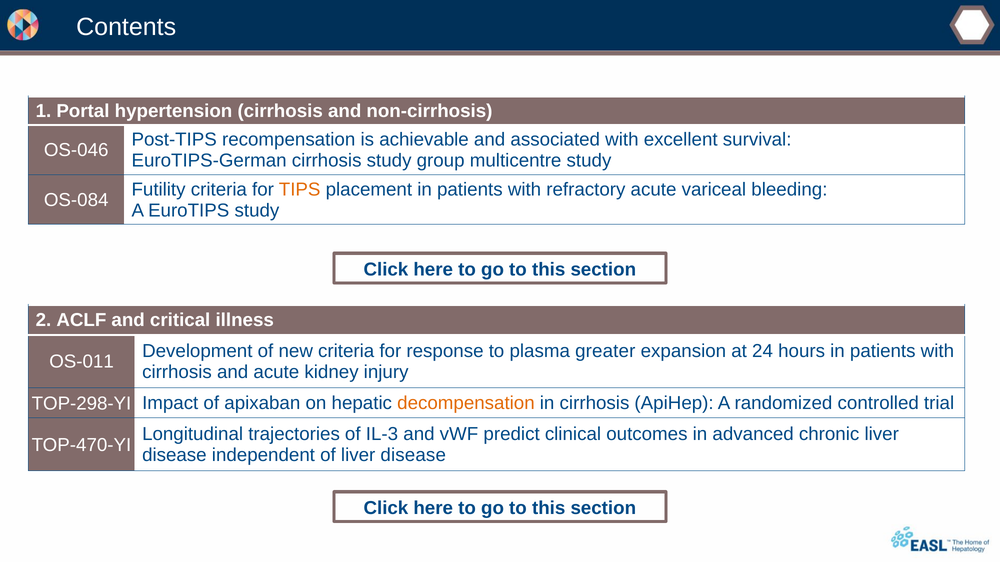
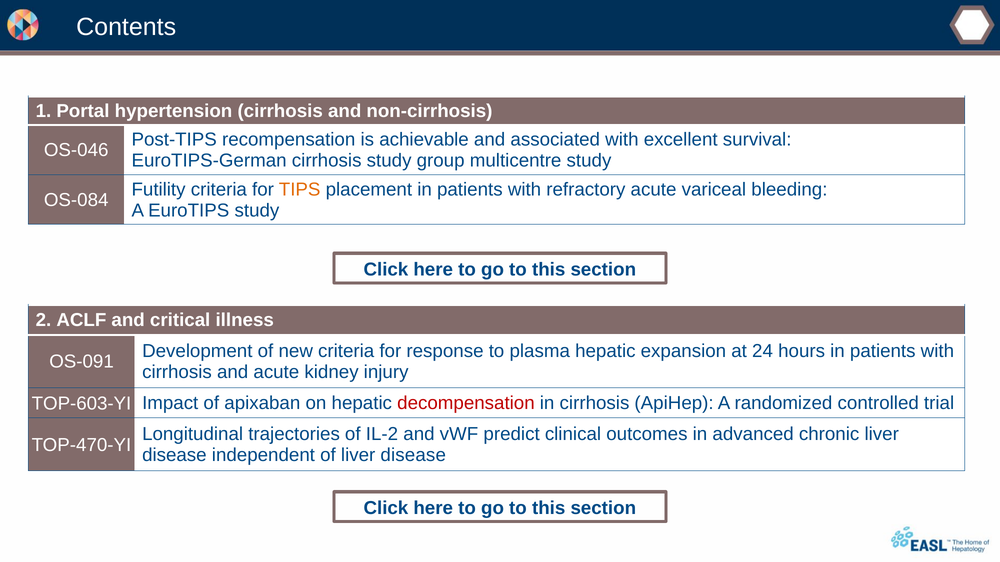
plasma greater: greater -> hepatic (605, 352)
OS-011: OS-011 -> OS-091 (82, 362)
TOP-298-YI: TOP-298-YI -> TOP-603-YI (81, 404)
decompensation colour: orange -> red (466, 403)
IL-3: IL-3 -> IL-2 (382, 434)
